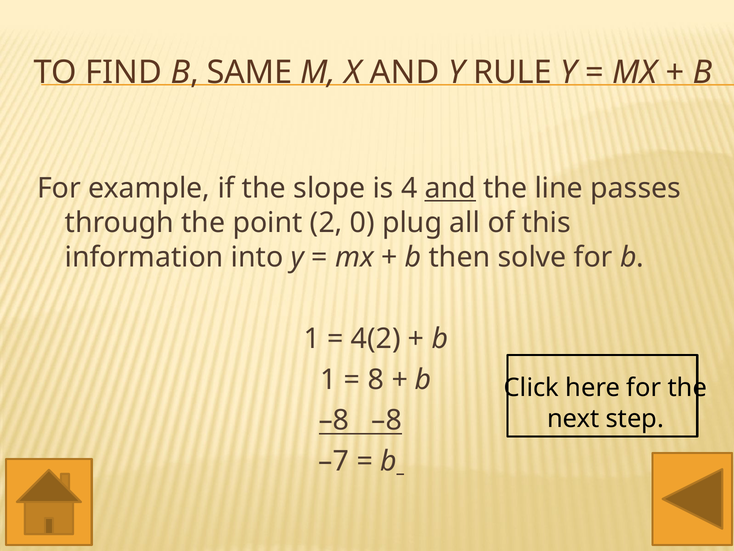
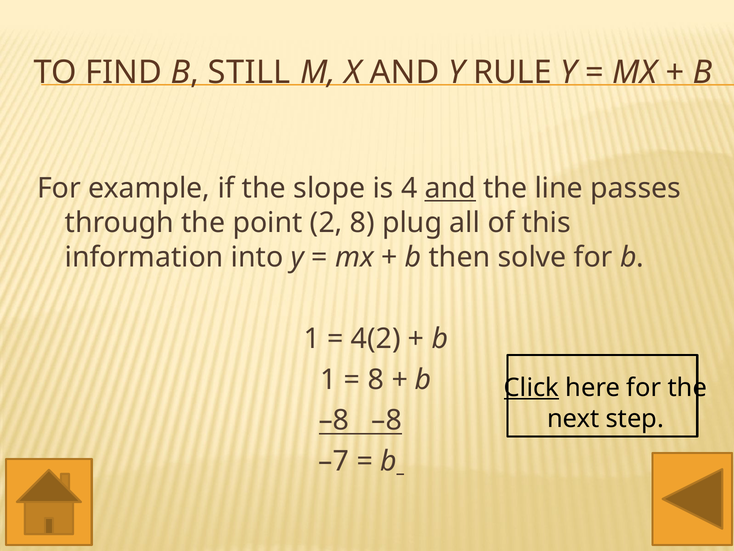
SAME: SAME -> STILL (249, 73)
2 0: 0 -> 8 (362, 223)
Click underline: none -> present (531, 388)
